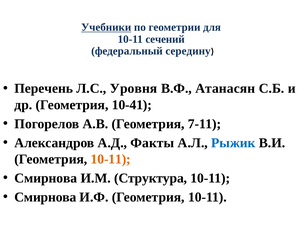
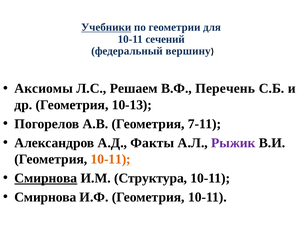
середину: середину -> вершину (188, 51)
Перечень: Перечень -> Аксиомы (44, 88)
Уровня: Уровня -> Решаем (134, 88)
Атанасян: Атанасян -> Перечень (225, 88)
10-41: 10-41 -> 10-13 (132, 105)
Рыжик colour: blue -> purple (233, 143)
Смирнова underline: none -> present (46, 178)
